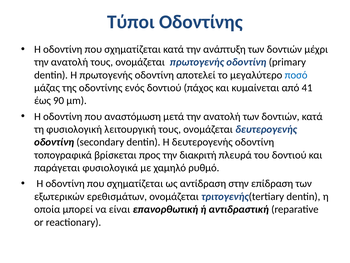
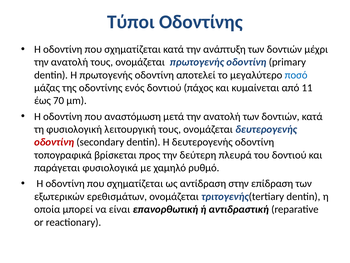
41: 41 -> 11 (307, 88)
90: 90 -> 70 (59, 101)
οδοντίνη colour: black -> red (54, 142)
διακριτή: διακριτή -> δεύτερη (198, 155)
